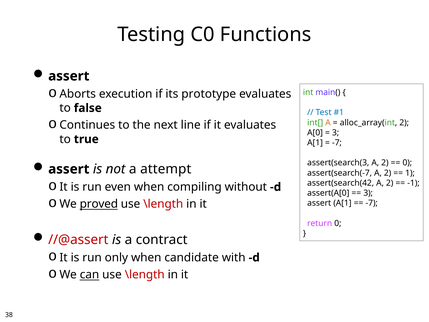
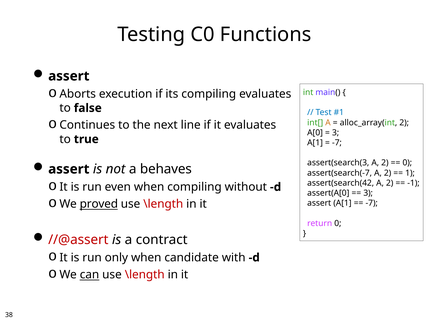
its prototype: prototype -> compiling (209, 94)
attempt: attempt -> behaves (166, 169)
